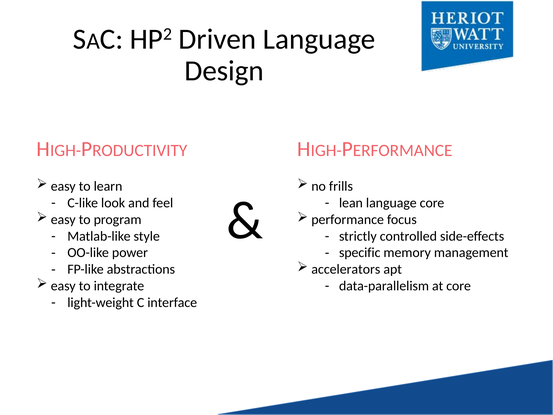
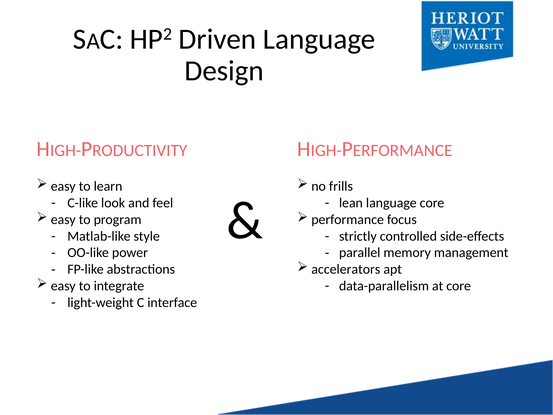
specific: specific -> parallel (360, 253)
